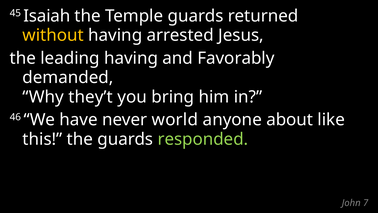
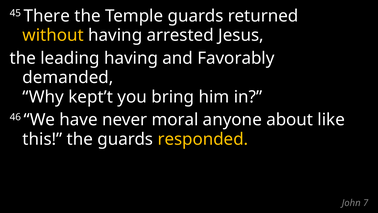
Isaiah: Isaiah -> There (47, 16)
they’t: they’t -> kept’t (91, 97)
world: world -> moral (175, 120)
responded colour: light green -> yellow (203, 139)
